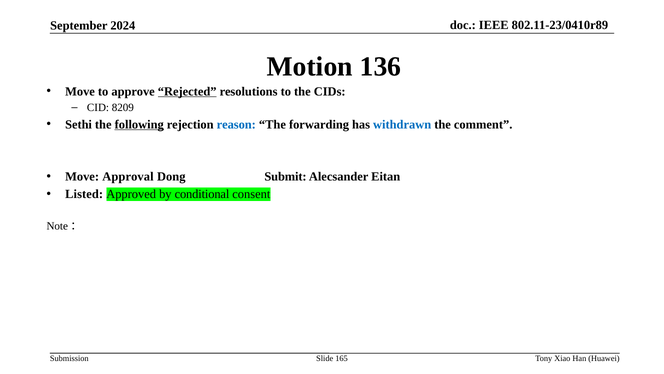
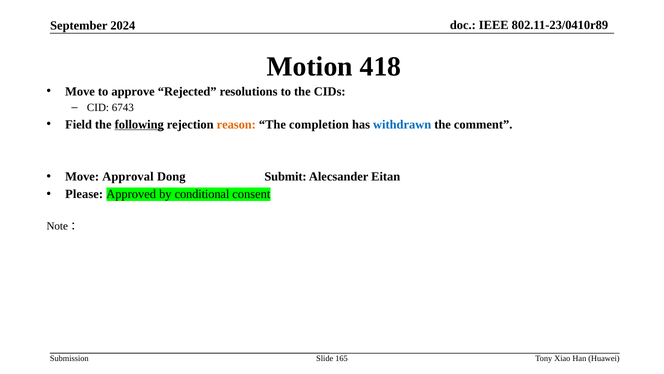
136: 136 -> 418 (380, 67)
Rejected underline: present -> none (187, 91)
8209: 8209 -> 6743 (123, 108)
Sethi: Sethi -> Field (79, 124)
reason colour: blue -> orange (236, 124)
forwarding: forwarding -> completion (319, 124)
Listed: Listed -> Please (84, 194)
